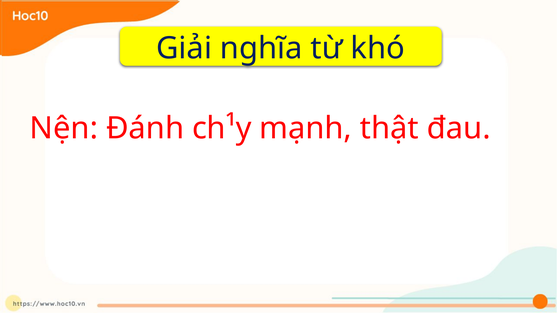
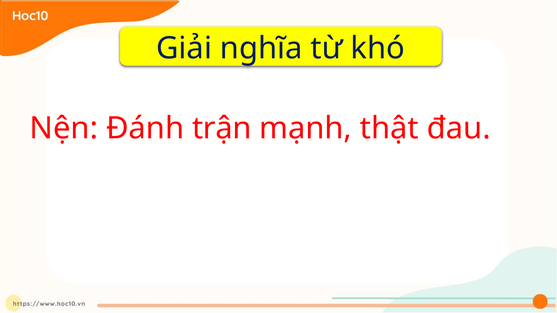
ch¹y: ch¹y -> trận (222, 128)
